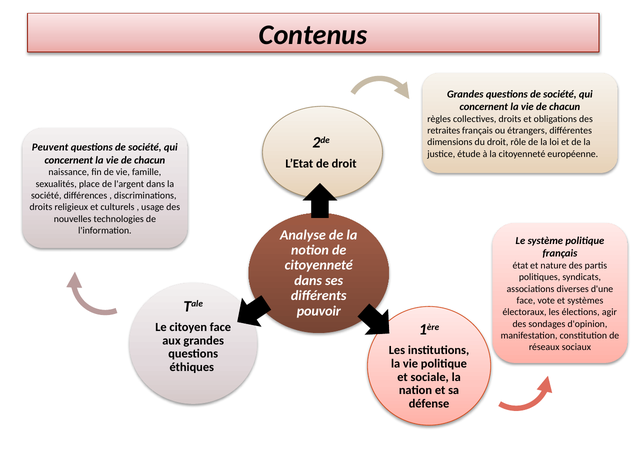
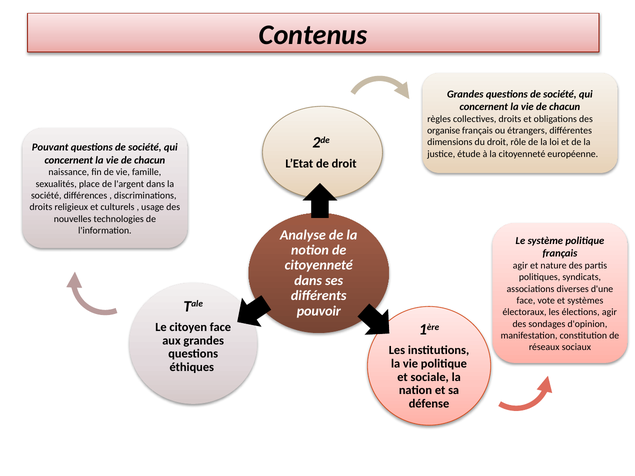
retraites: retraites -> organise (444, 131)
Peuvent: Peuvent -> Pouvant (50, 148)
état: état -> agir (520, 266)
